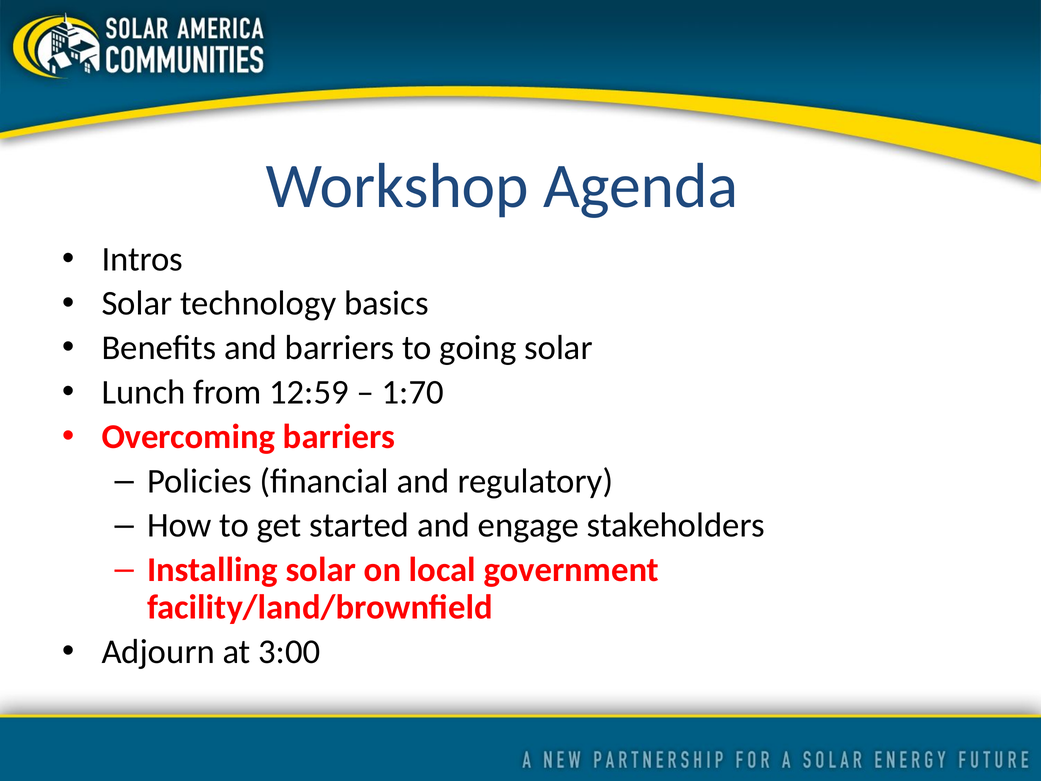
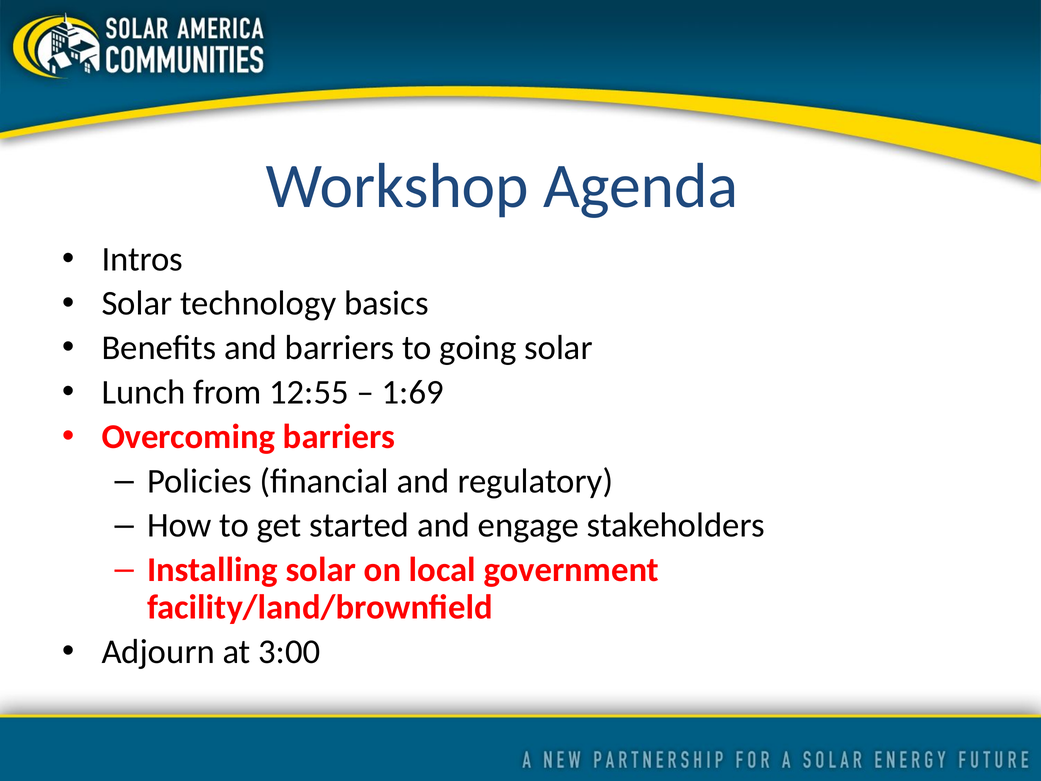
12:59: 12:59 -> 12:55 (309, 392)
1:70: 1:70 -> 1:69 (413, 392)
